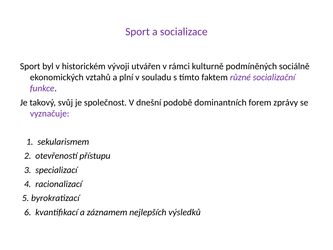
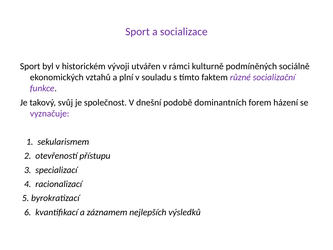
zprávy: zprávy -> házení (286, 102)
